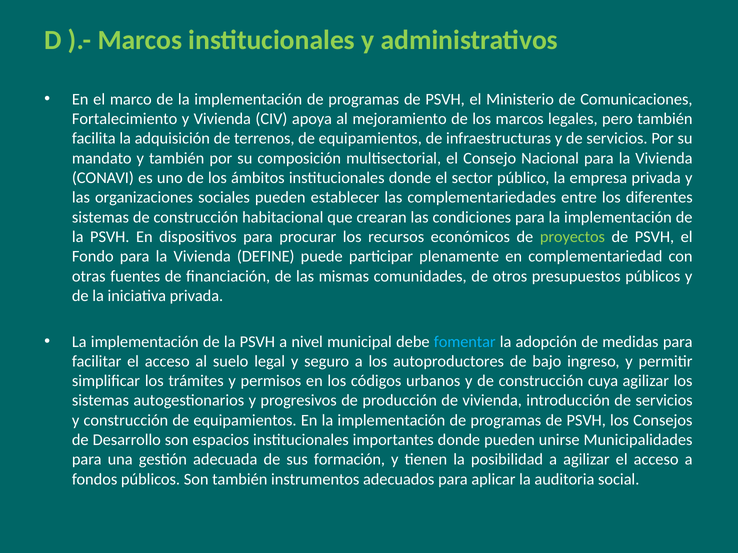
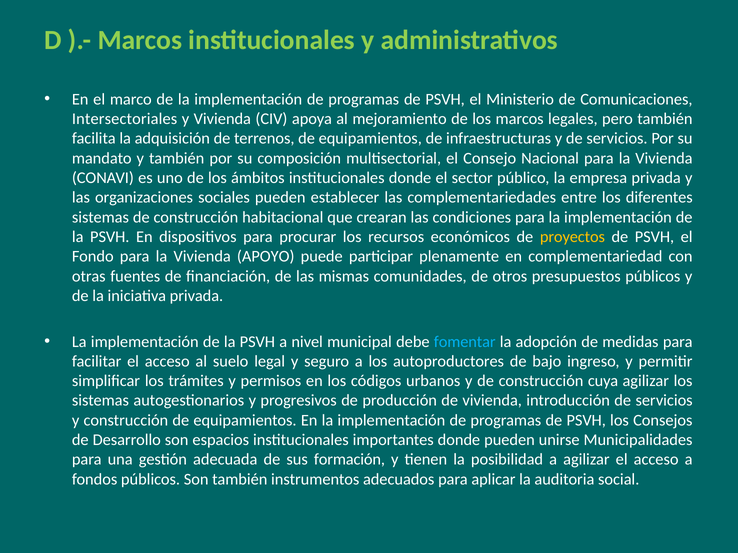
Fortalecimiento: Fortalecimiento -> Intersectoriales (125, 119)
proyectos colour: light green -> yellow (572, 237)
DEFINE: DEFINE -> APOYO (266, 257)
